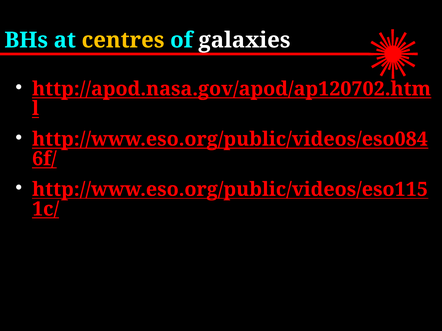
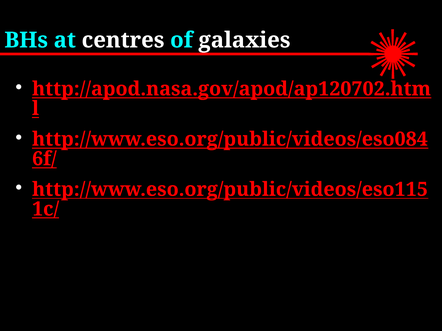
centres colour: yellow -> white (123, 40)
